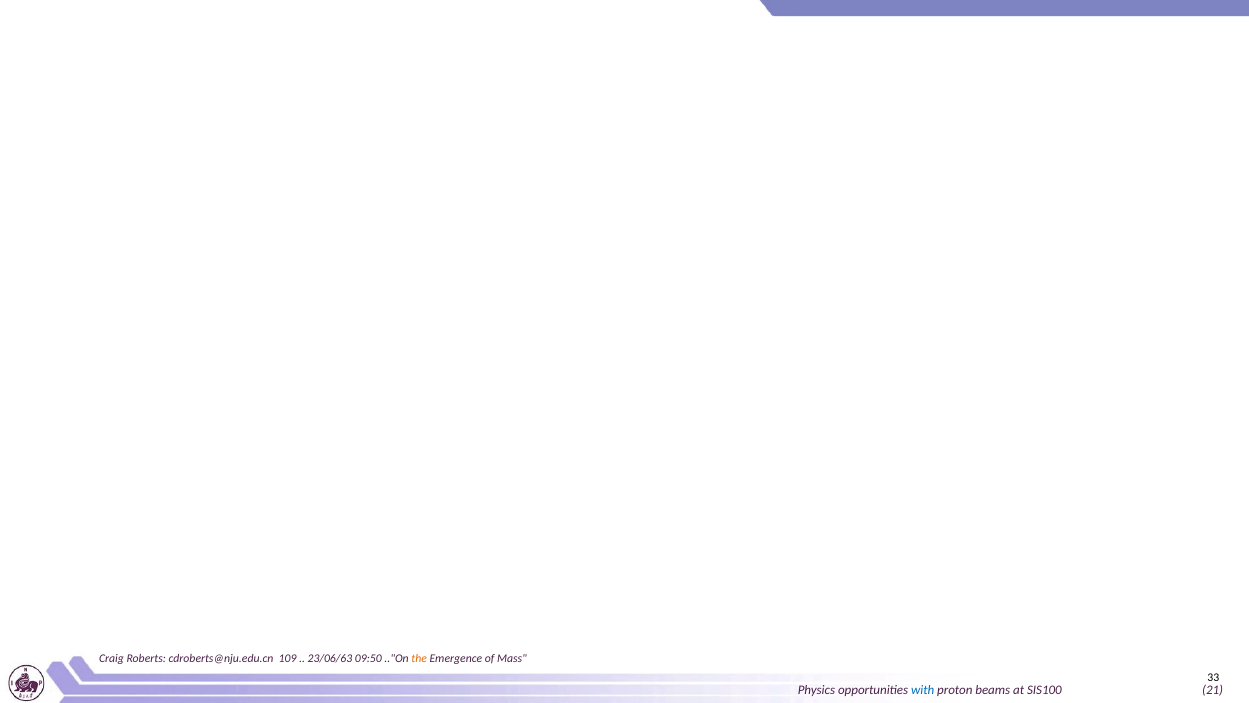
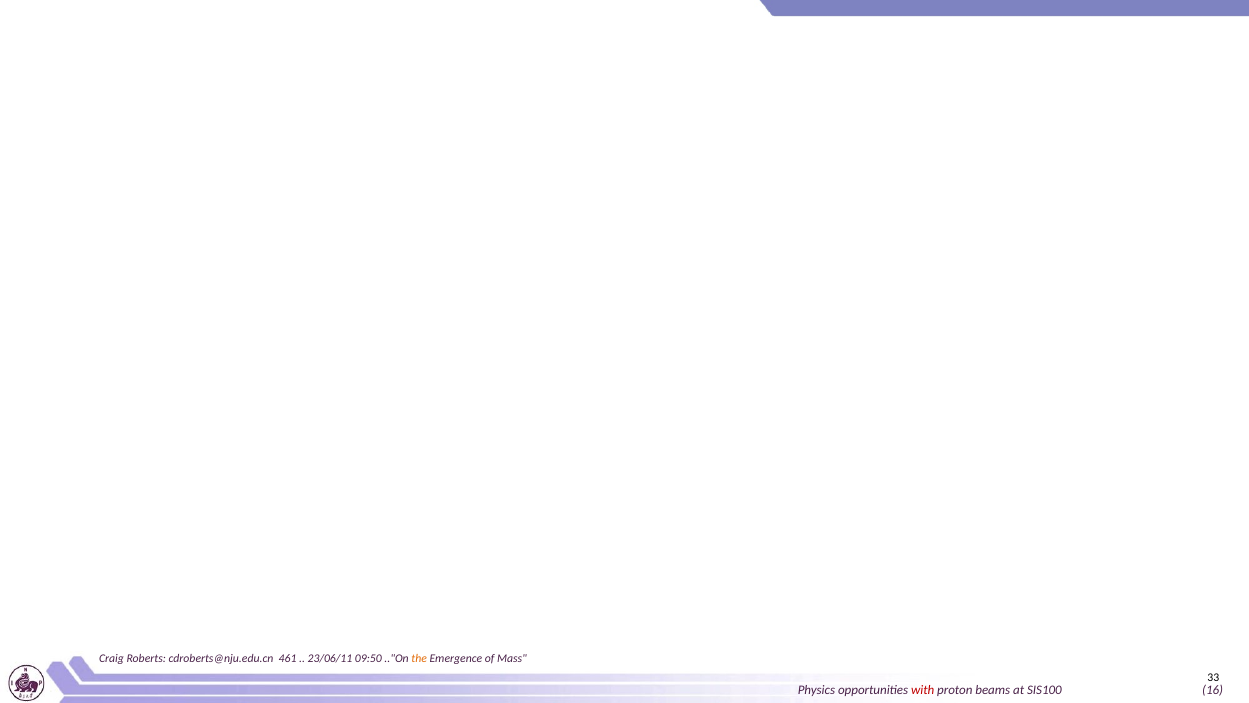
109: 109 -> 461 (288, 659)
23/06/63: 23/06/63 -> 23/06/11 (330, 659)
with colour: blue -> red (923, 689)
21: 21 -> 16 (1213, 689)
